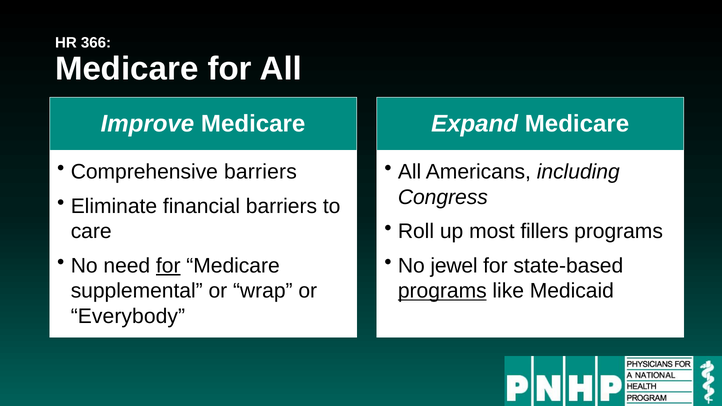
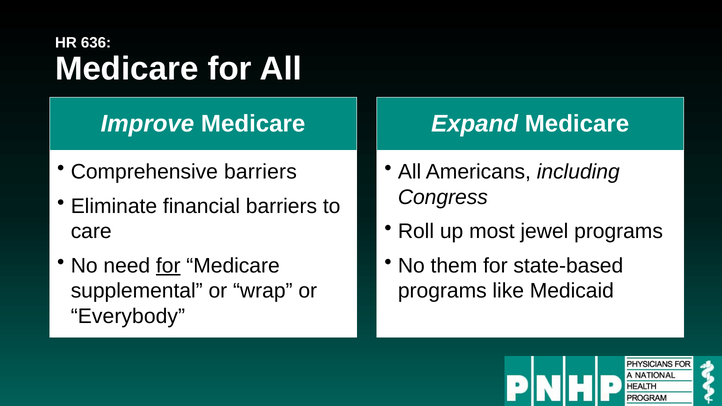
366: 366 -> 636 (96, 43)
fillers: fillers -> jewel (544, 232)
jewel: jewel -> them (454, 266)
programs underline: present -> none (442, 291)
